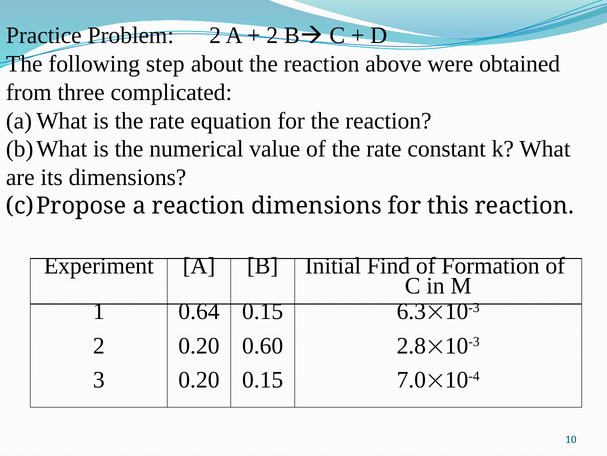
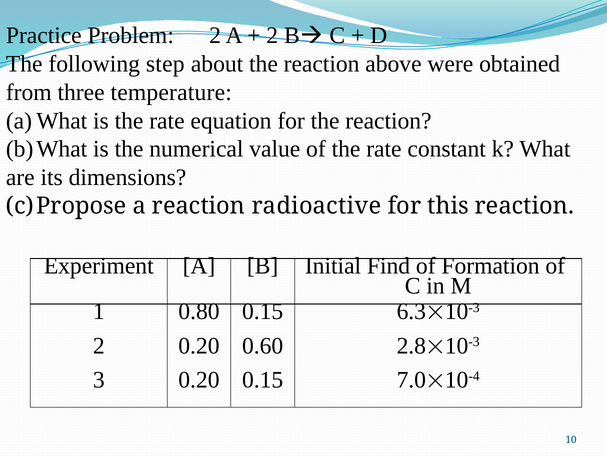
complicated: complicated -> temperature (171, 92)
reaction dimensions: dimensions -> radioactive (316, 206)
0.64: 0.64 -> 0.80 (199, 311)
